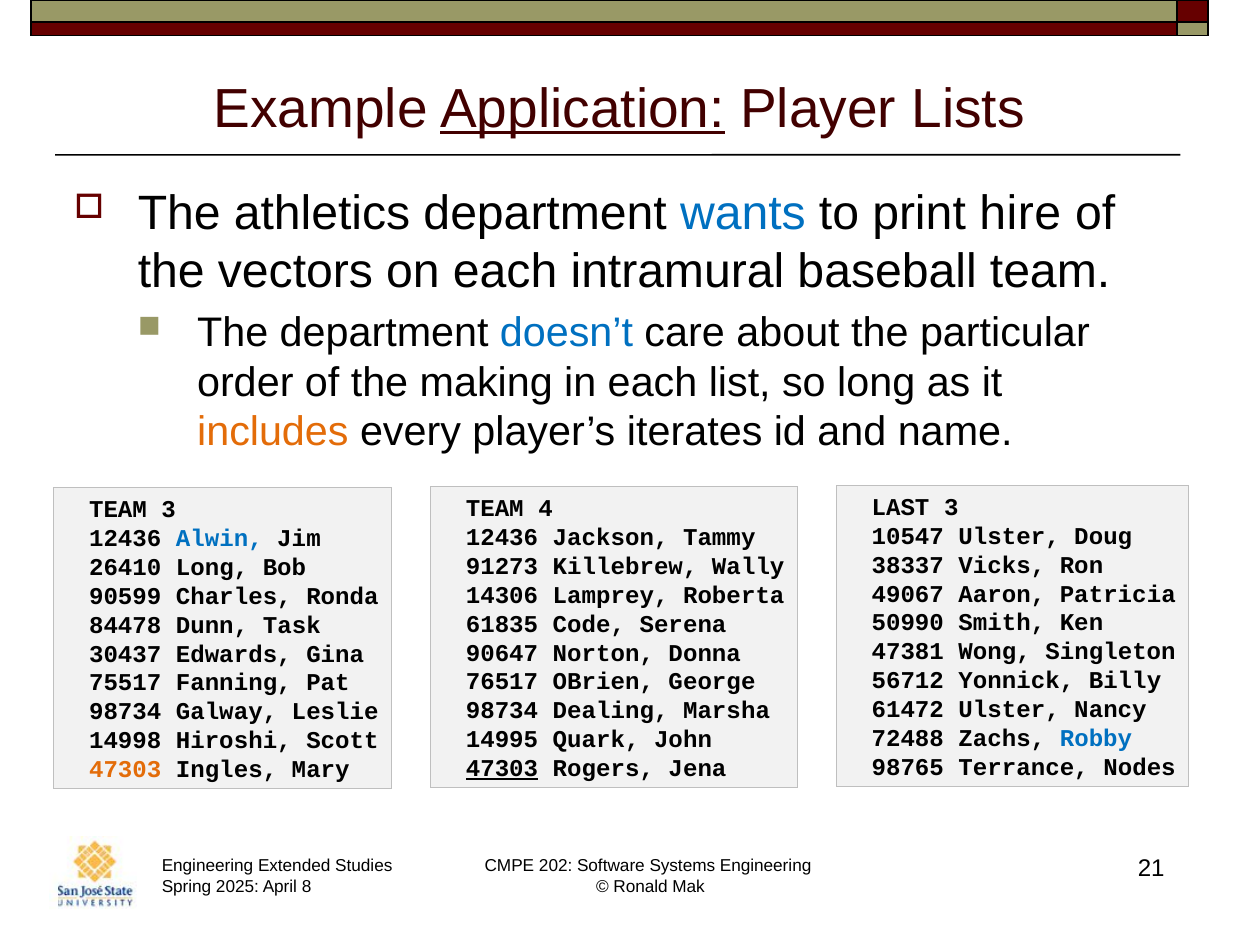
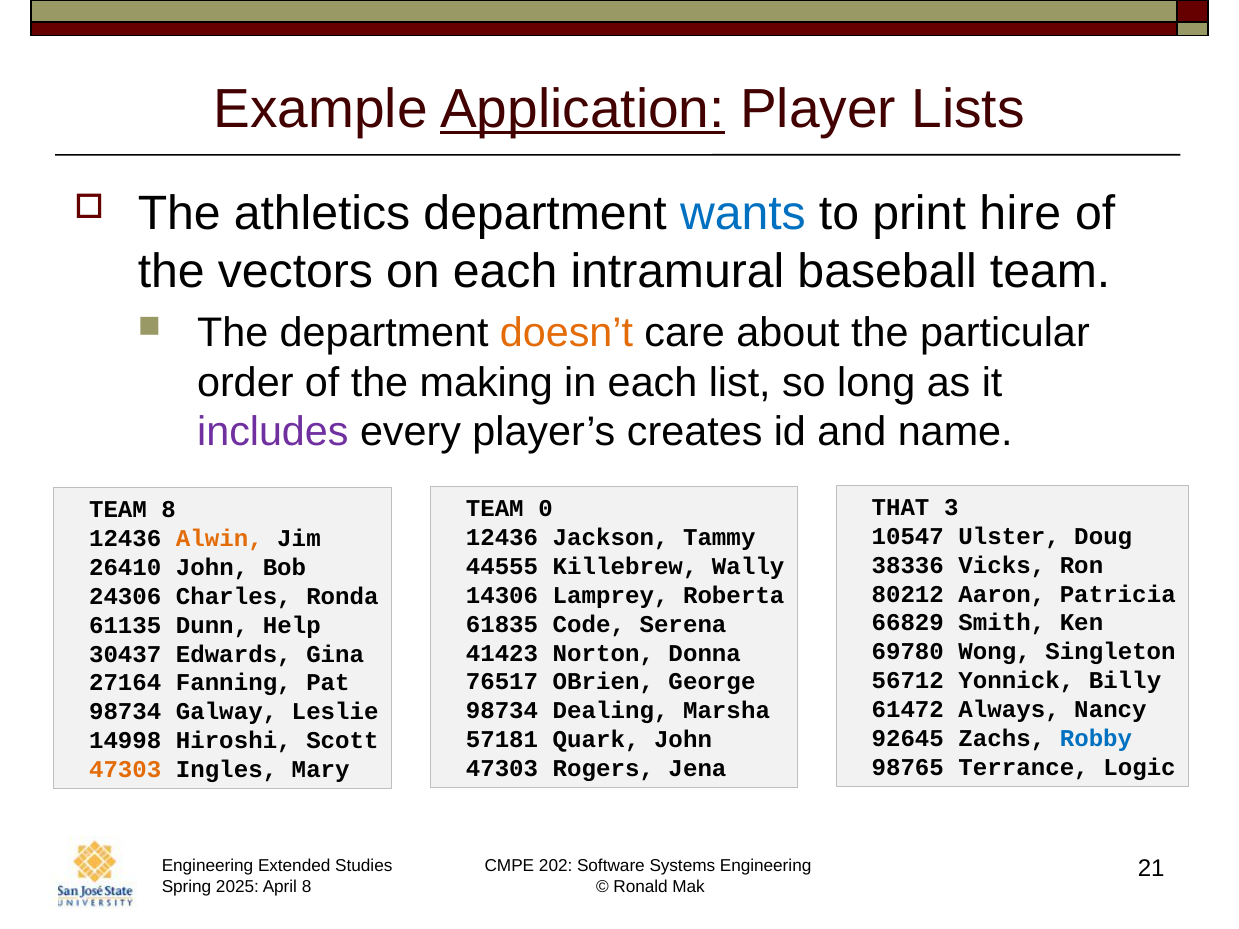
doesn’t colour: blue -> orange (567, 333)
includes colour: orange -> purple (273, 432)
iterates: iterates -> creates (695, 432)
LAST: LAST -> THAT (901, 508)
4: 4 -> 0 (546, 509)
TEAM 3: 3 -> 8 (169, 510)
Alwin colour: blue -> orange (219, 539)
38337: 38337 -> 38336 (908, 565)
91273: 91273 -> 44555 (502, 566)
26410 Long: Long -> John (212, 567)
49067: 49067 -> 80212 (908, 594)
90599: 90599 -> 24306 (125, 596)
50990: 50990 -> 66829 (908, 623)
84478: 84478 -> 61135 (125, 625)
Task: Task -> Help (292, 625)
47381: 47381 -> 69780 (908, 652)
90647: 90647 -> 41423 (502, 653)
75517: 75517 -> 27164 (125, 683)
61472 Ulster: Ulster -> Always (1009, 710)
72488: 72488 -> 92645 (908, 739)
14995: 14995 -> 57181 (502, 740)
Nodes: Nodes -> Logic (1140, 768)
47303 underline: present -> none (502, 769)
